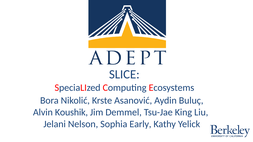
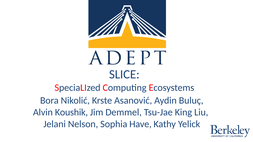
Early: Early -> Have (140, 124)
